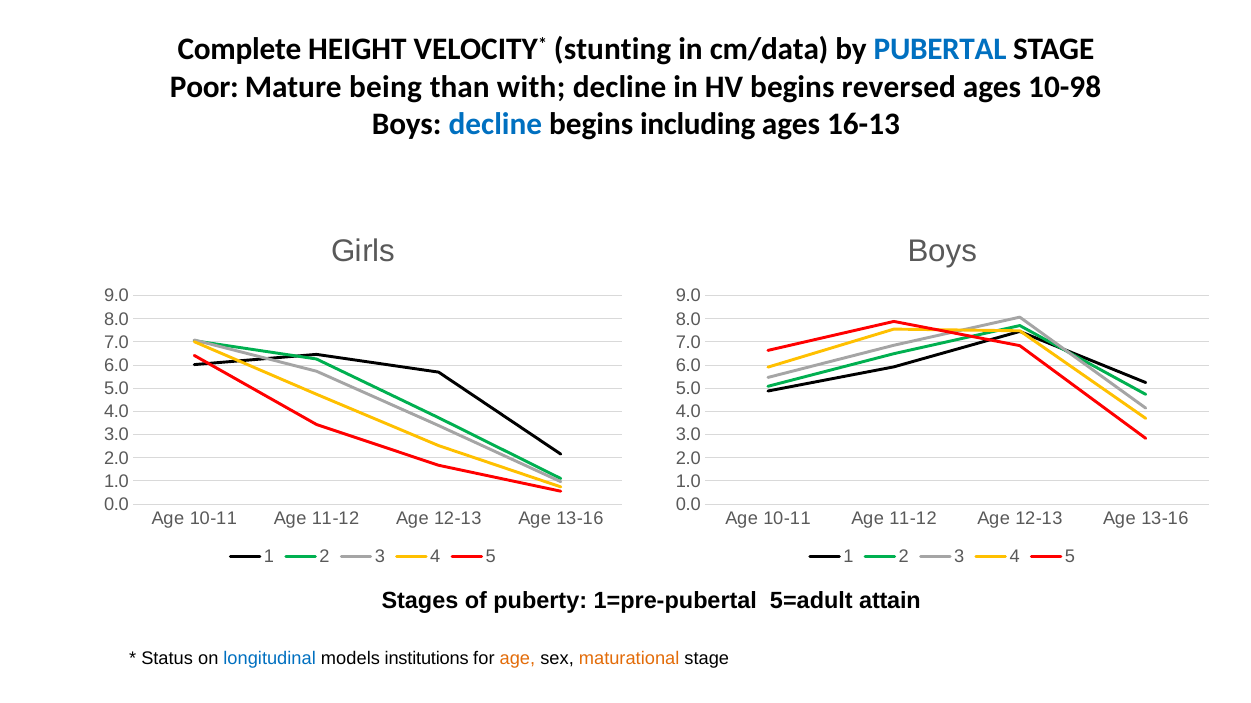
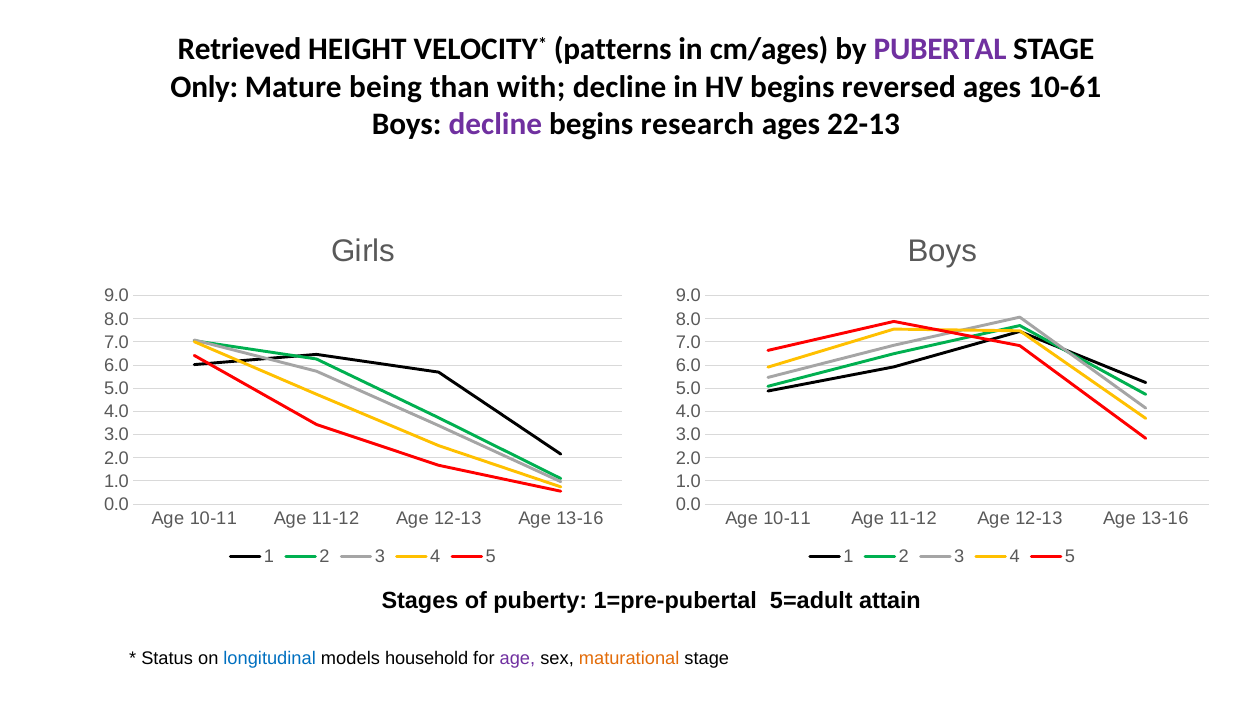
Complete: Complete -> Retrieved (239, 50)
stunting: stunting -> patterns (613, 50)
cm/data: cm/data -> cm/ages (769, 50)
PUBERTAL colour: blue -> purple (940, 50)
Poor: Poor -> Only (204, 87)
10-98: 10-98 -> 10-61 (1065, 87)
decline colour: blue -> purple (495, 125)
including: including -> research (697, 125)
16-13: 16-13 -> 22-13 (864, 125)
institutions: institutions -> household (427, 659)
age colour: orange -> purple (517, 659)
